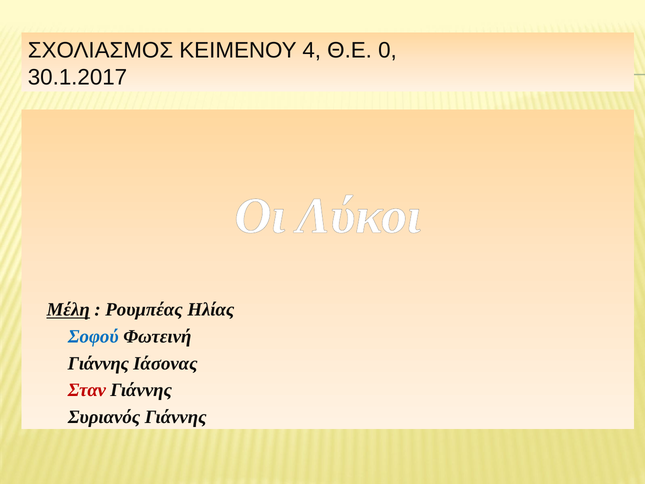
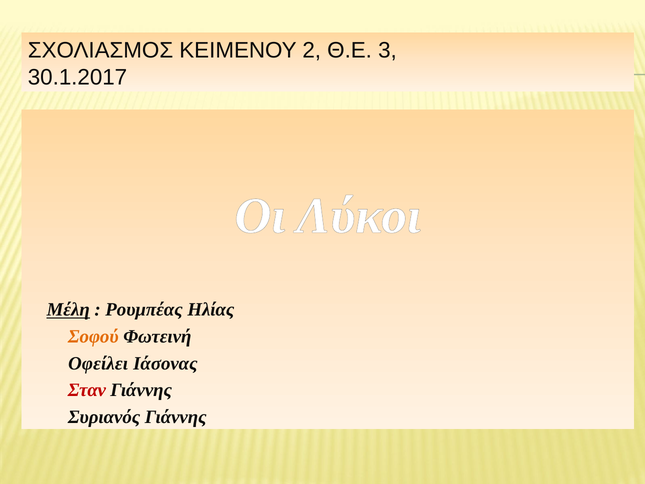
4: 4 -> 2 (312, 50)
0: 0 -> 3 (387, 50)
Σοφού colour: blue -> orange (93, 336)
Γιάννης: Γιάννης -> Οφείλει (98, 363)
